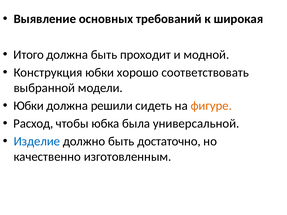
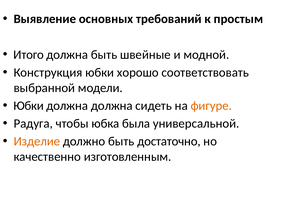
широкая: широкая -> простым (238, 19)
проходит: проходит -> швейные (145, 55)
должна решили: решили -> должна (112, 106)
Расход: Расход -> Радуга (33, 124)
Изделие colour: blue -> orange (37, 142)
